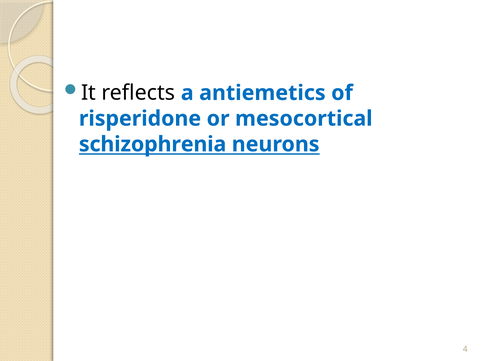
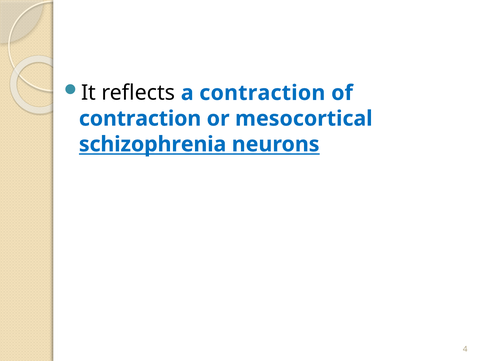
a antiemetics: antiemetics -> contraction (262, 93)
risperidone: risperidone -> contraction (140, 119)
